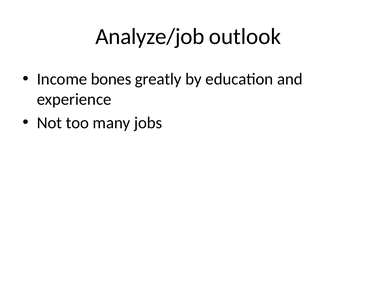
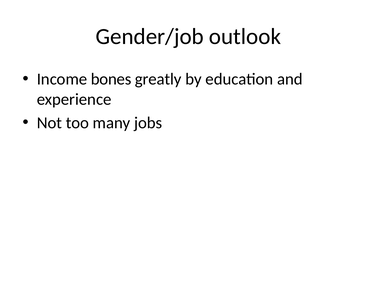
Analyze/job: Analyze/job -> Gender/job (150, 36)
